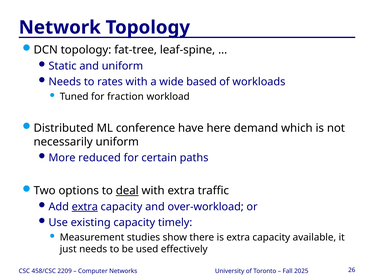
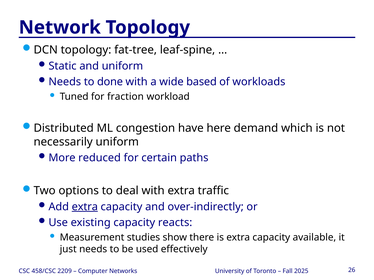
rates: rates -> done (110, 82)
conference: conference -> congestion (145, 128)
deal underline: present -> none (127, 191)
over-workload: over-workload -> over-indirectly (206, 207)
timely: timely -> reacts (175, 223)
